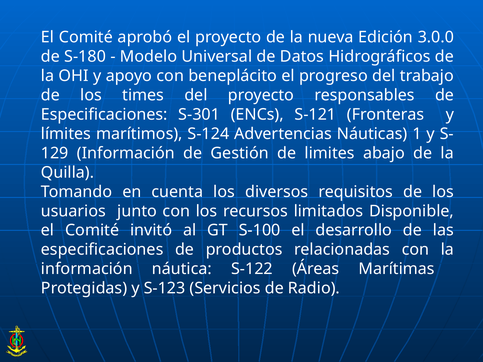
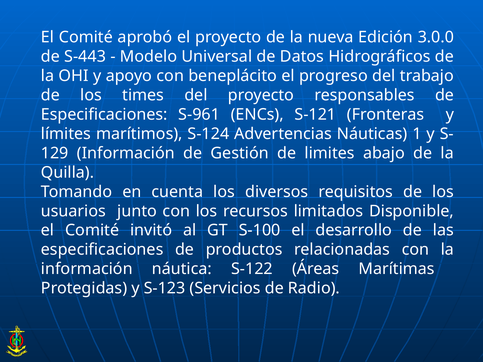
S-180: S-180 -> S-443 (85, 57)
S-301: S-301 -> S-961 (199, 115)
